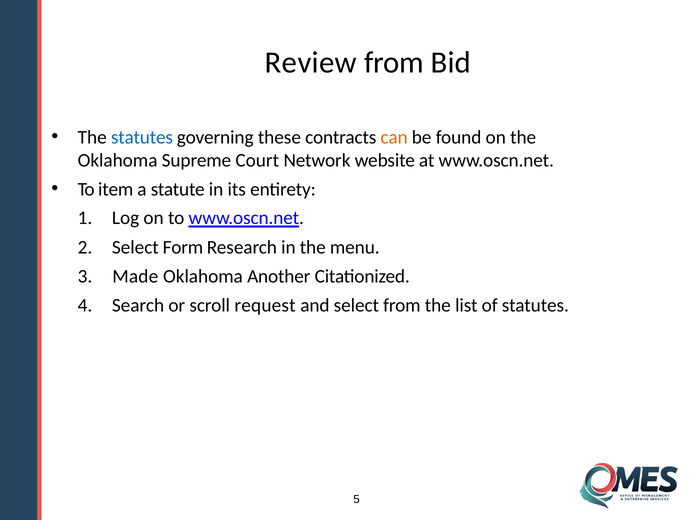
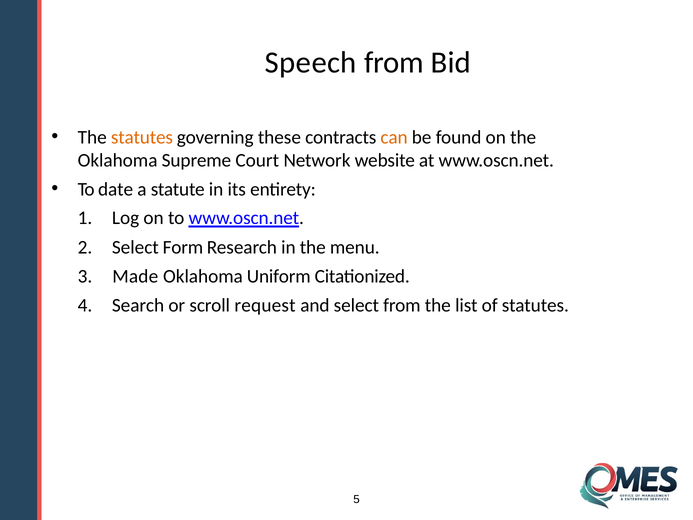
Review: Review -> Speech (311, 62)
statutes colour: blue -> orange (142, 137)
item: item -> date (116, 189)
Another: Another -> Uniform (279, 276)
